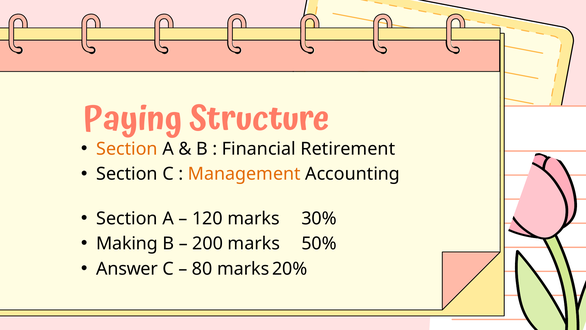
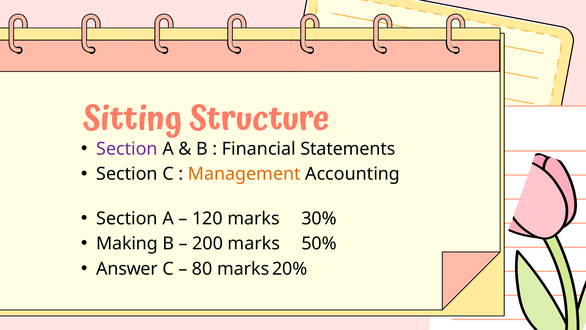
Paying: Paying -> Sitting (133, 119)
Section colour: orange -> purple (127, 149)
Retirement: Retirement -> Statements (348, 149)
